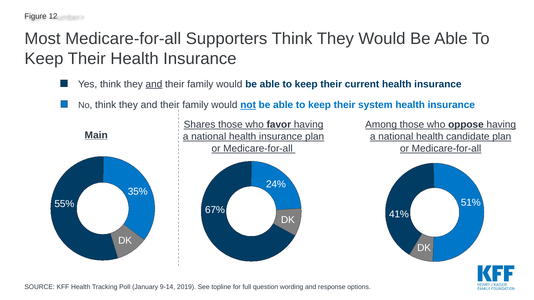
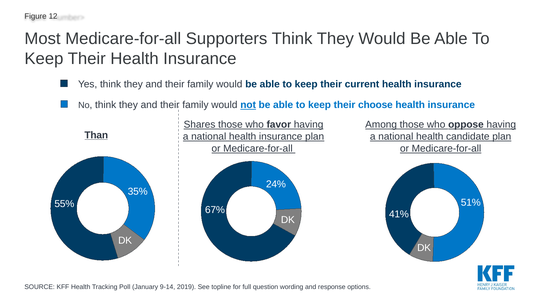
and underline: present -> none (154, 84)
system: system -> choose (375, 105)
Main: Main -> Than (96, 135)
